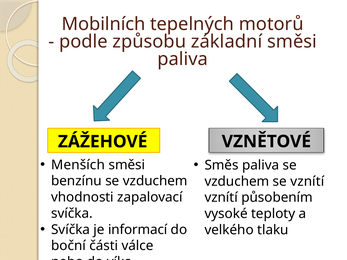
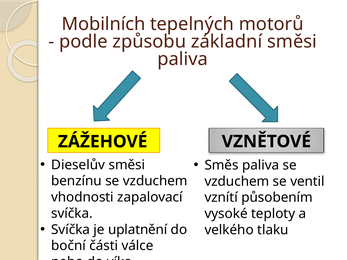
Menších: Menších -> Dieselův (78, 165)
se vznítí: vznítí -> ventil (307, 182)
informací: informací -> uplatnění (138, 230)
